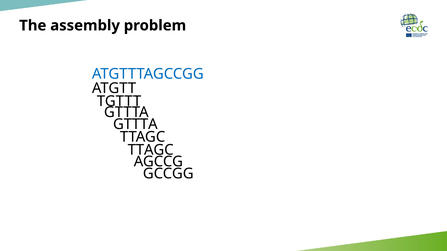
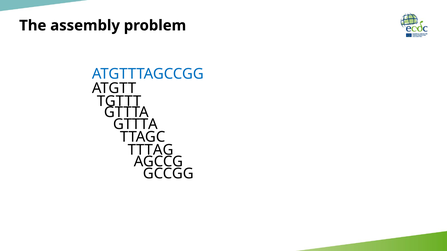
TTAGC: TTAGC -> TTTAG (151, 150)
